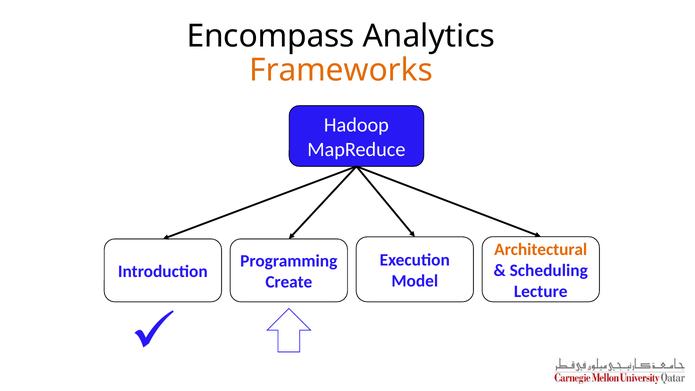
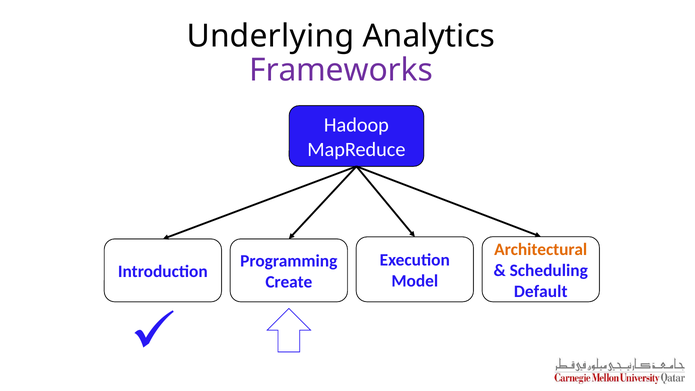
Encompass: Encompass -> Underlying (270, 36)
Frameworks colour: orange -> purple (341, 70)
Lecture: Lecture -> Default (541, 291)
